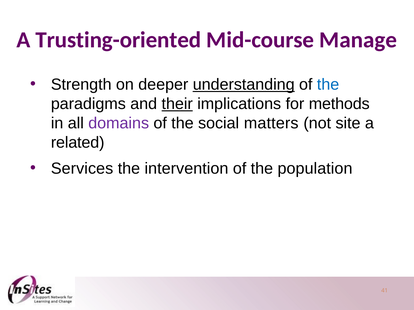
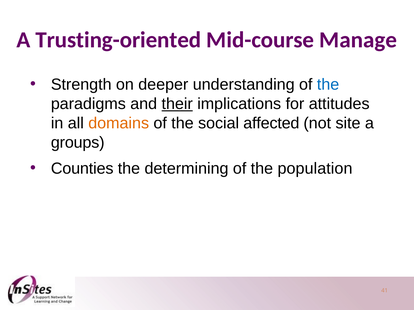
understanding underline: present -> none (244, 85)
methods: methods -> attitudes (339, 104)
domains colour: purple -> orange (119, 123)
matters: matters -> affected (271, 123)
related: related -> groups (78, 143)
Services: Services -> Counties (82, 169)
intervention: intervention -> determining (187, 169)
